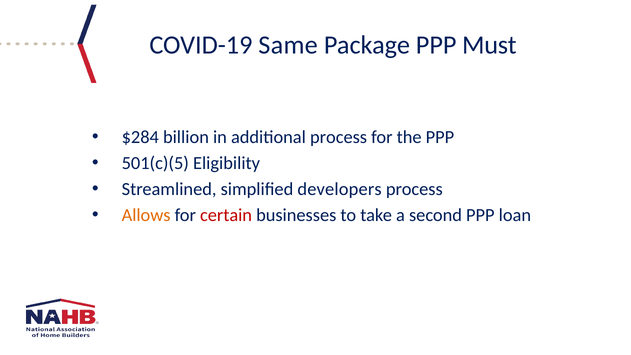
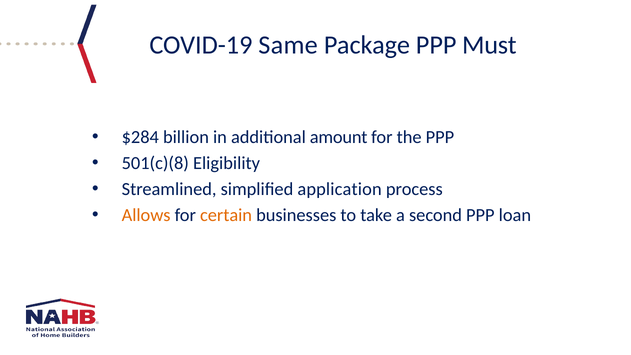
additional process: process -> amount (339, 137)
501(c)(5: 501(c)(5 -> 501(c)(8 (155, 163)
developers: developers -> application (340, 189)
certain colour: red -> orange (226, 215)
